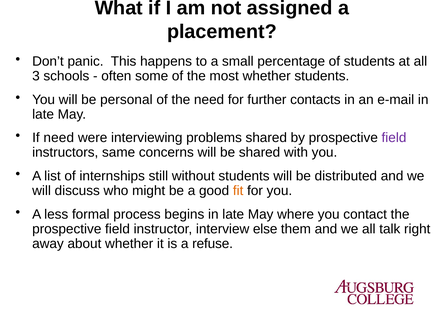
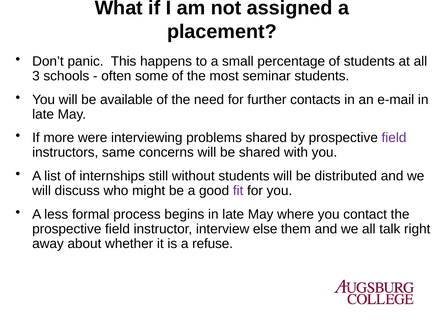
most whether: whether -> seminar (267, 76)
personal: personal -> available (126, 100)
If need: need -> more (59, 138)
fit colour: orange -> purple (238, 191)
